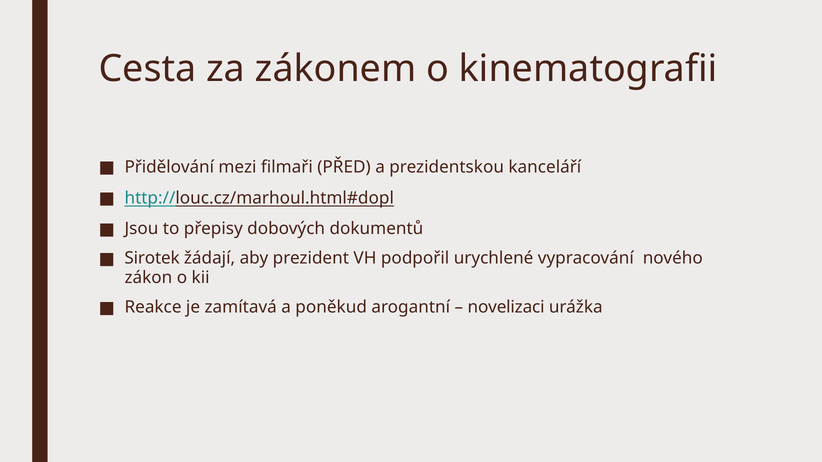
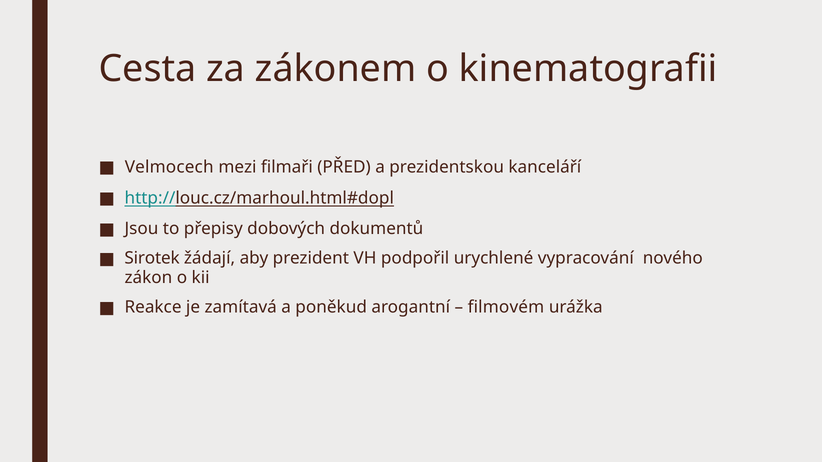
Přidělování: Přidělování -> Velmocech (169, 167)
novelizaci: novelizaci -> filmovém (506, 307)
